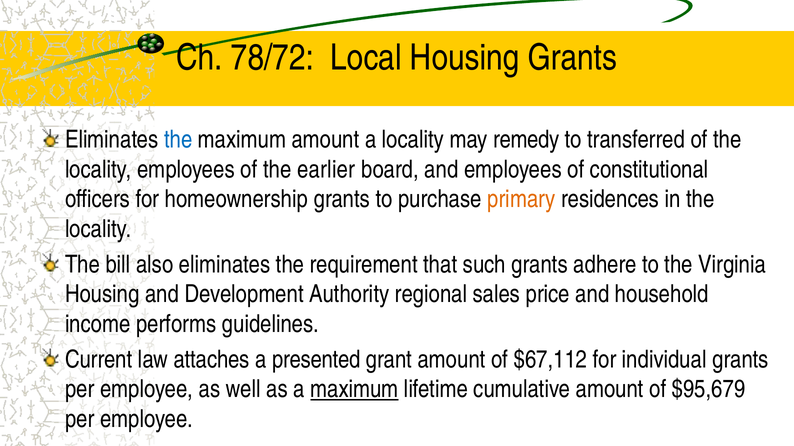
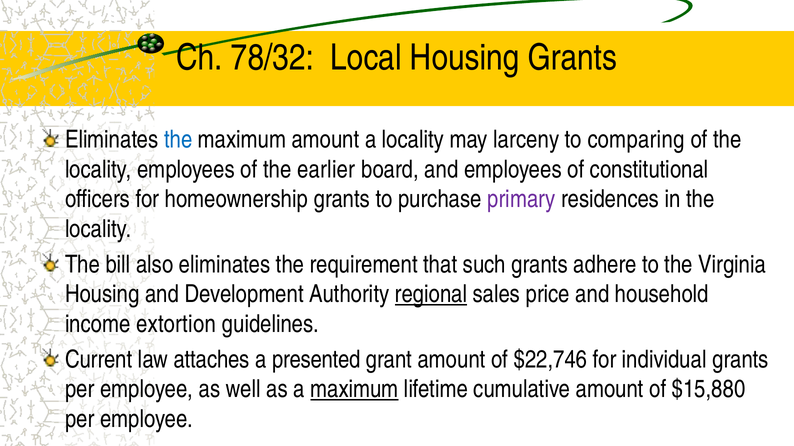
78/72: 78/72 -> 78/32 (272, 58)
remedy: remedy -> larceny (526, 140)
transferred: transferred -> comparing (636, 140)
primary colour: orange -> purple (521, 199)
regional underline: none -> present (431, 295)
performs: performs -> extortion (176, 324)
$67,112: $67,112 -> $22,746 (551, 360)
$95,679: $95,679 -> $15,880 (709, 390)
